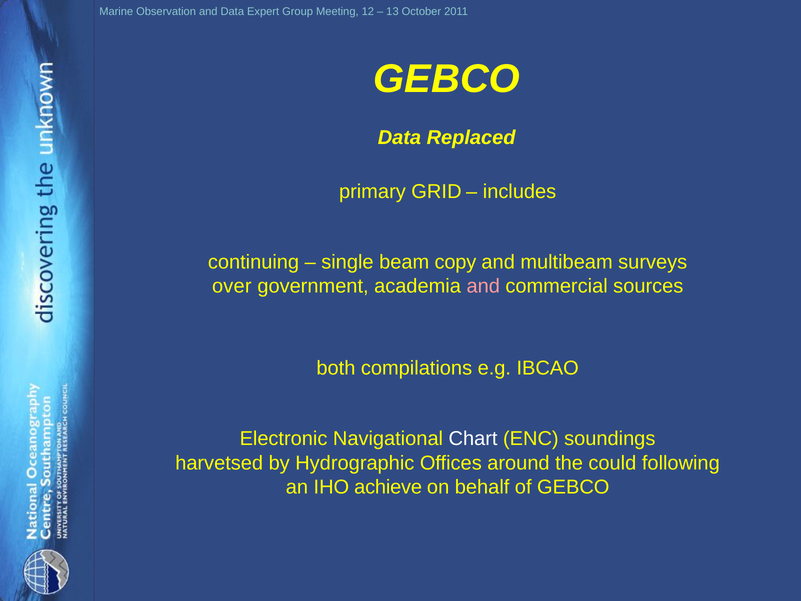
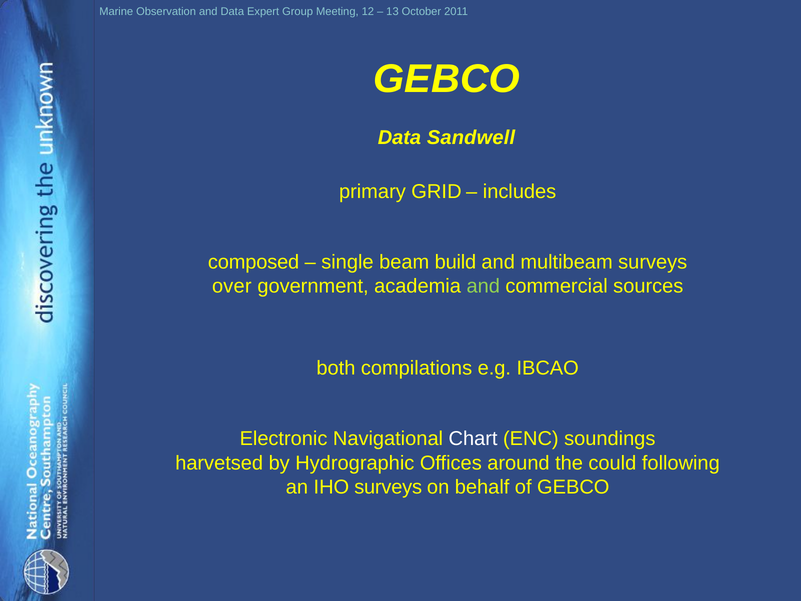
Replaced: Replaced -> Sandwell (471, 137)
continuing: continuing -> composed (254, 262)
copy: copy -> build (455, 262)
and colour: pink -> light green (483, 286)
IHO achieve: achieve -> surveys (388, 487)
